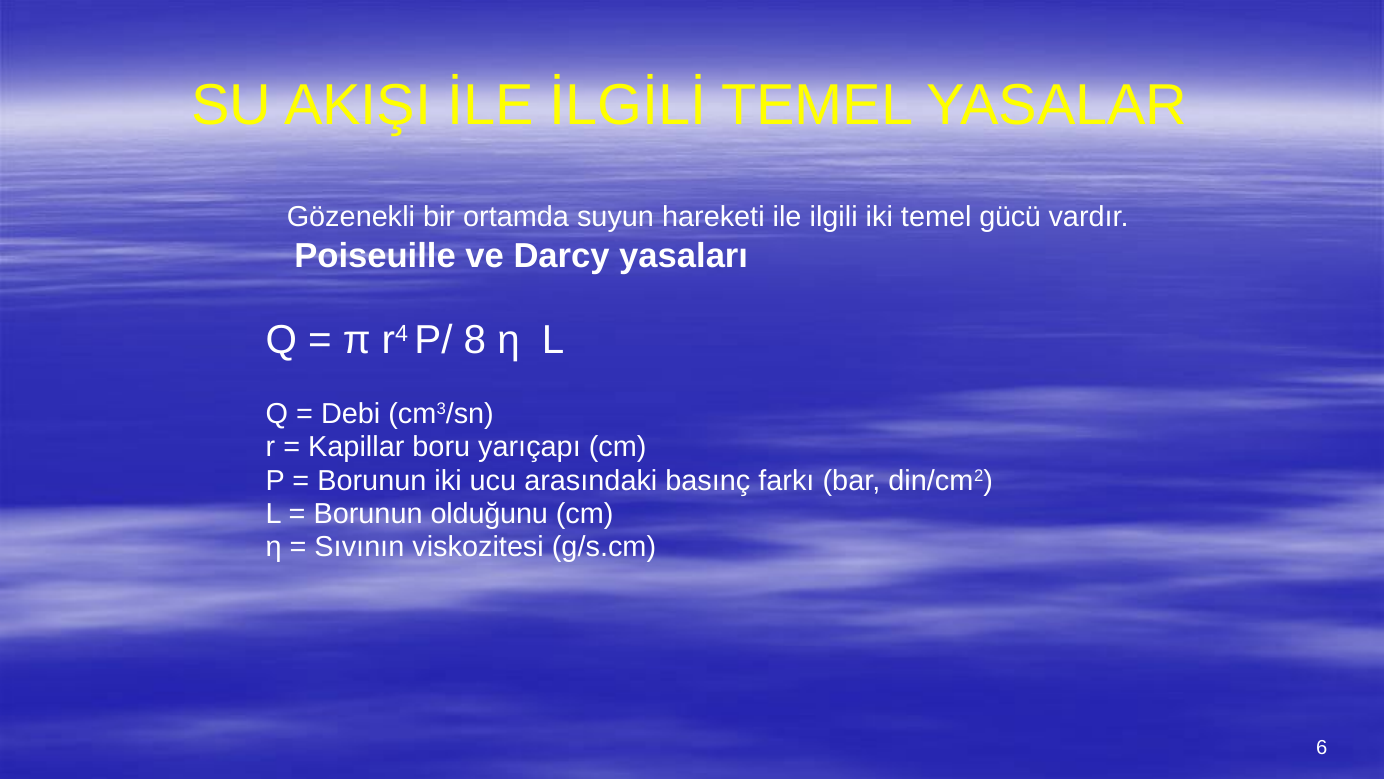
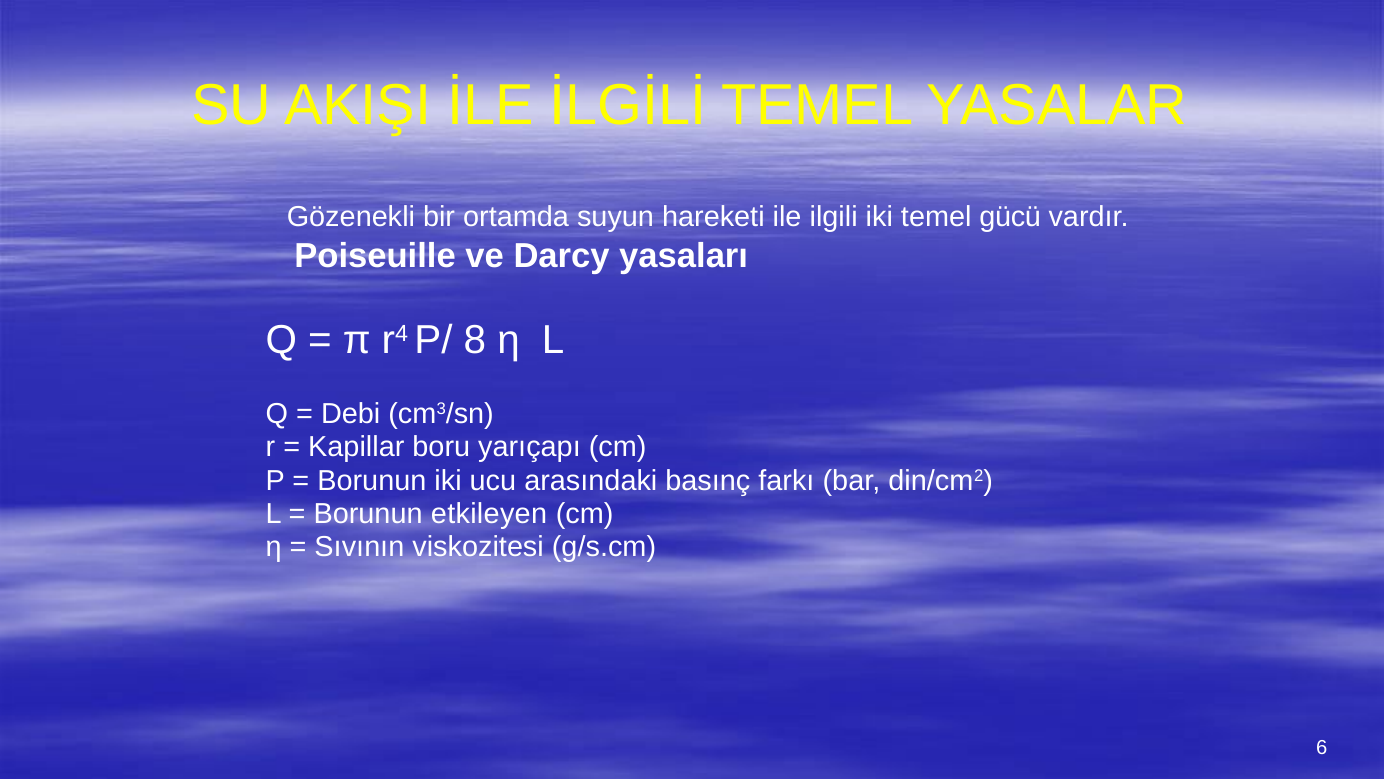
olduğunu: olduğunu -> etkileyen (489, 514)
